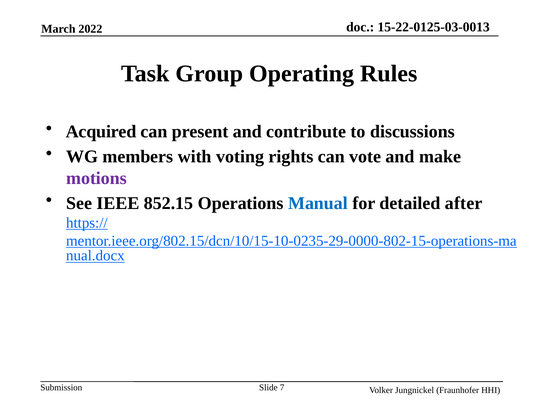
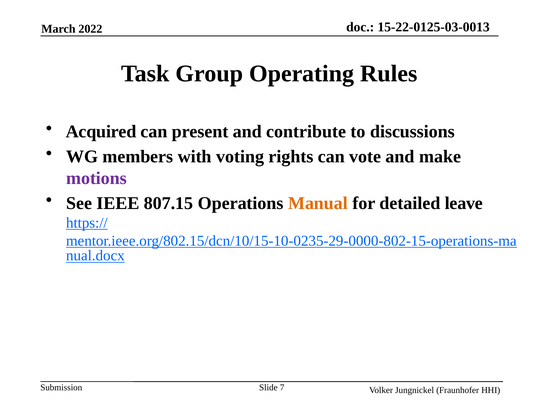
852.15: 852.15 -> 807.15 (169, 203)
Manual colour: blue -> orange (318, 203)
after: after -> leave (464, 203)
